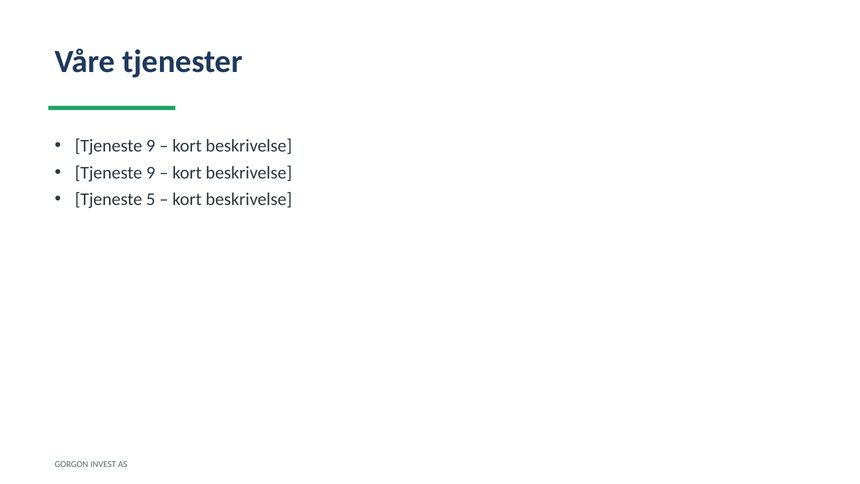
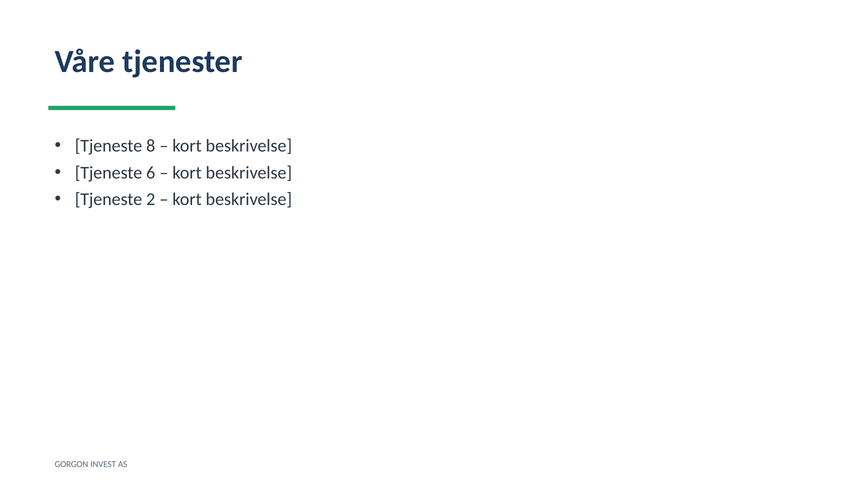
9: 9 -> 8 (151, 146)
9: 9 -> 6 (151, 173)
5: 5 -> 2 (151, 199)
